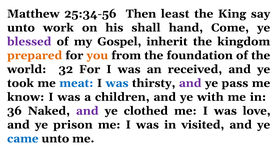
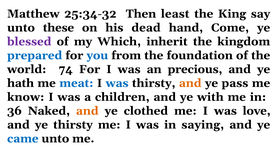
25:34-56: 25:34-56 -> 25:34-32 (90, 14)
work: work -> these (58, 28)
shall: shall -> dead (146, 28)
Gospel: Gospel -> Which (119, 42)
prepared colour: orange -> blue (35, 56)
you colour: orange -> blue (97, 56)
32: 32 -> 74 (66, 69)
received: received -> precious (195, 69)
took: took -> hath (21, 83)
and colour: purple -> orange (190, 83)
and colour: purple -> orange (87, 111)
ye prison: prison -> thirsty (73, 125)
visited: visited -> saying (203, 125)
